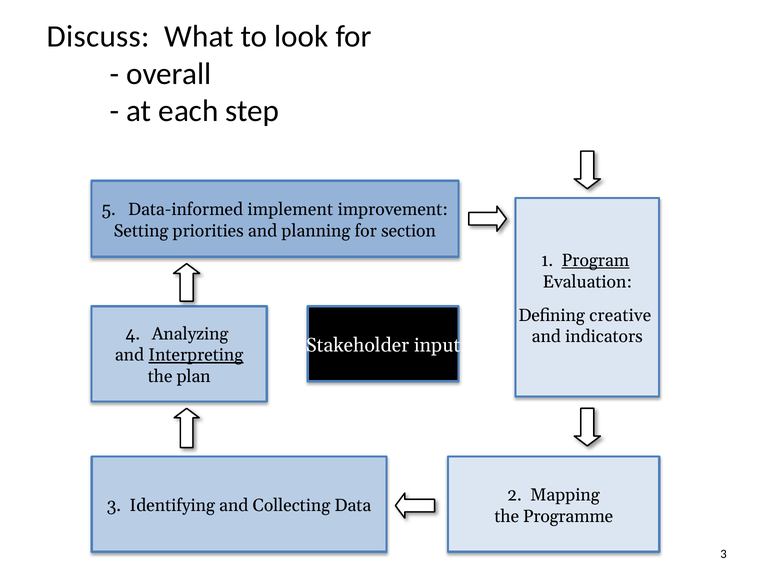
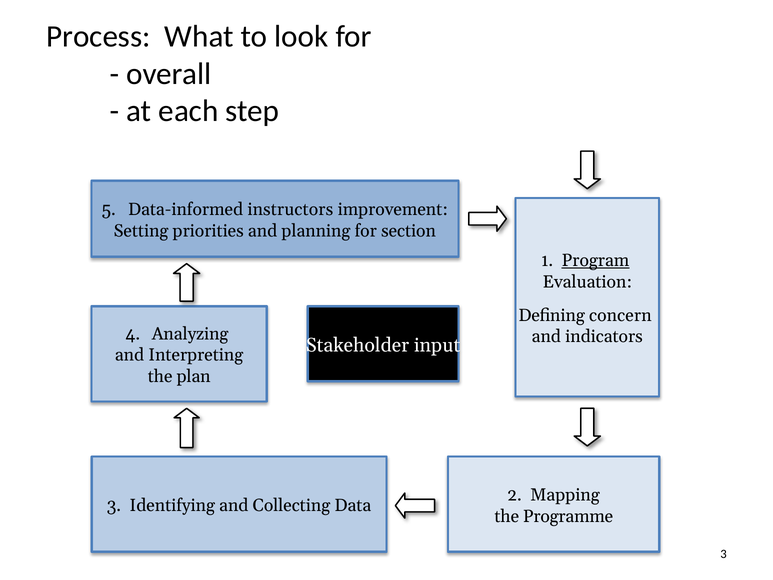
Discuss: Discuss -> Process (98, 36)
implement: implement -> instructors (290, 209)
creative: creative -> concern (620, 315)
Interpreting underline: present -> none (196, 355)
